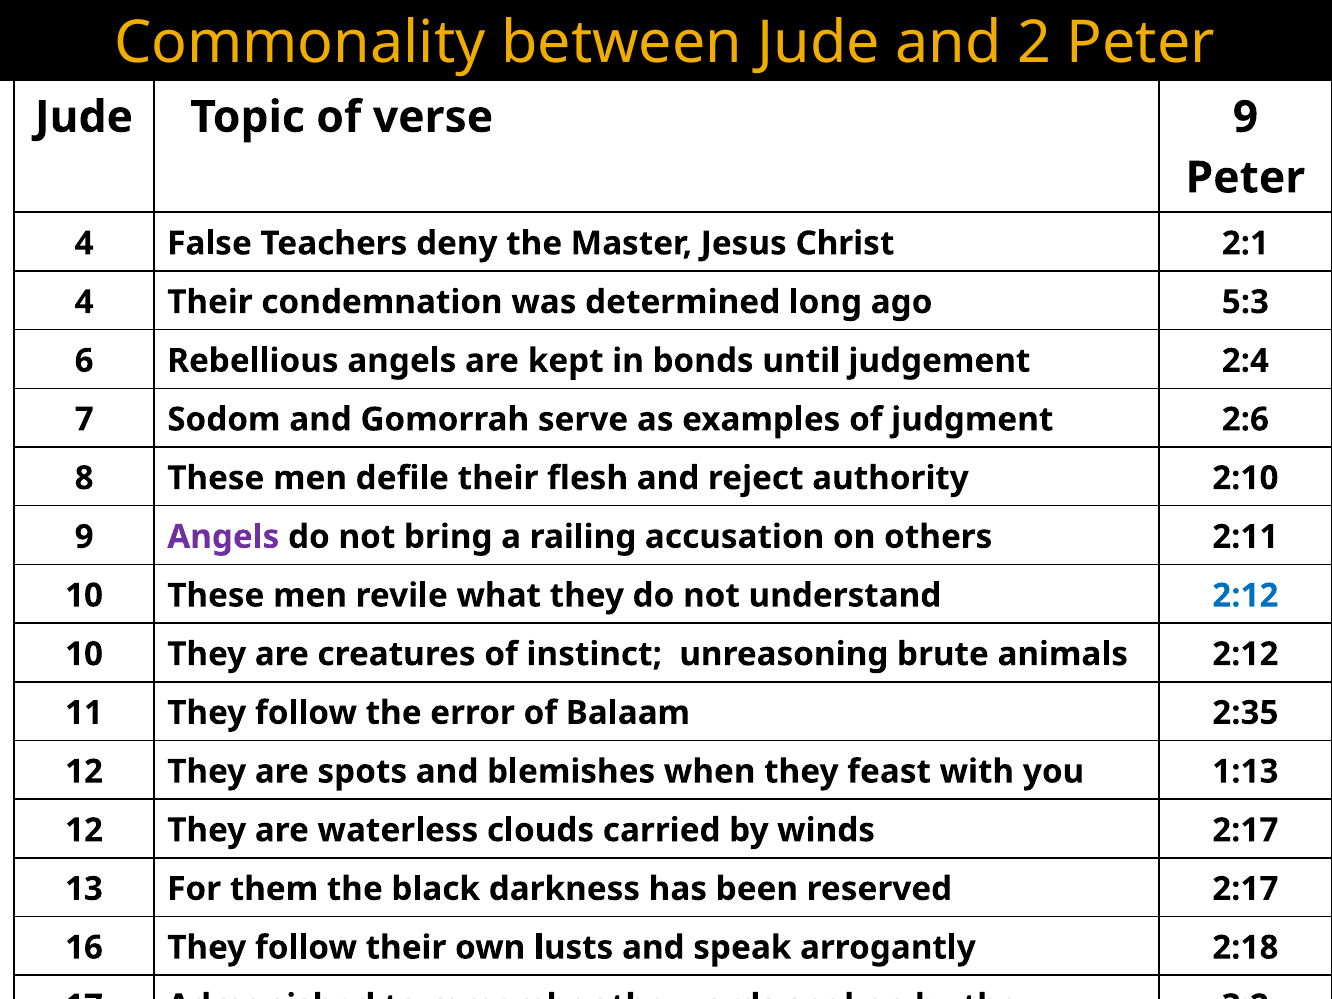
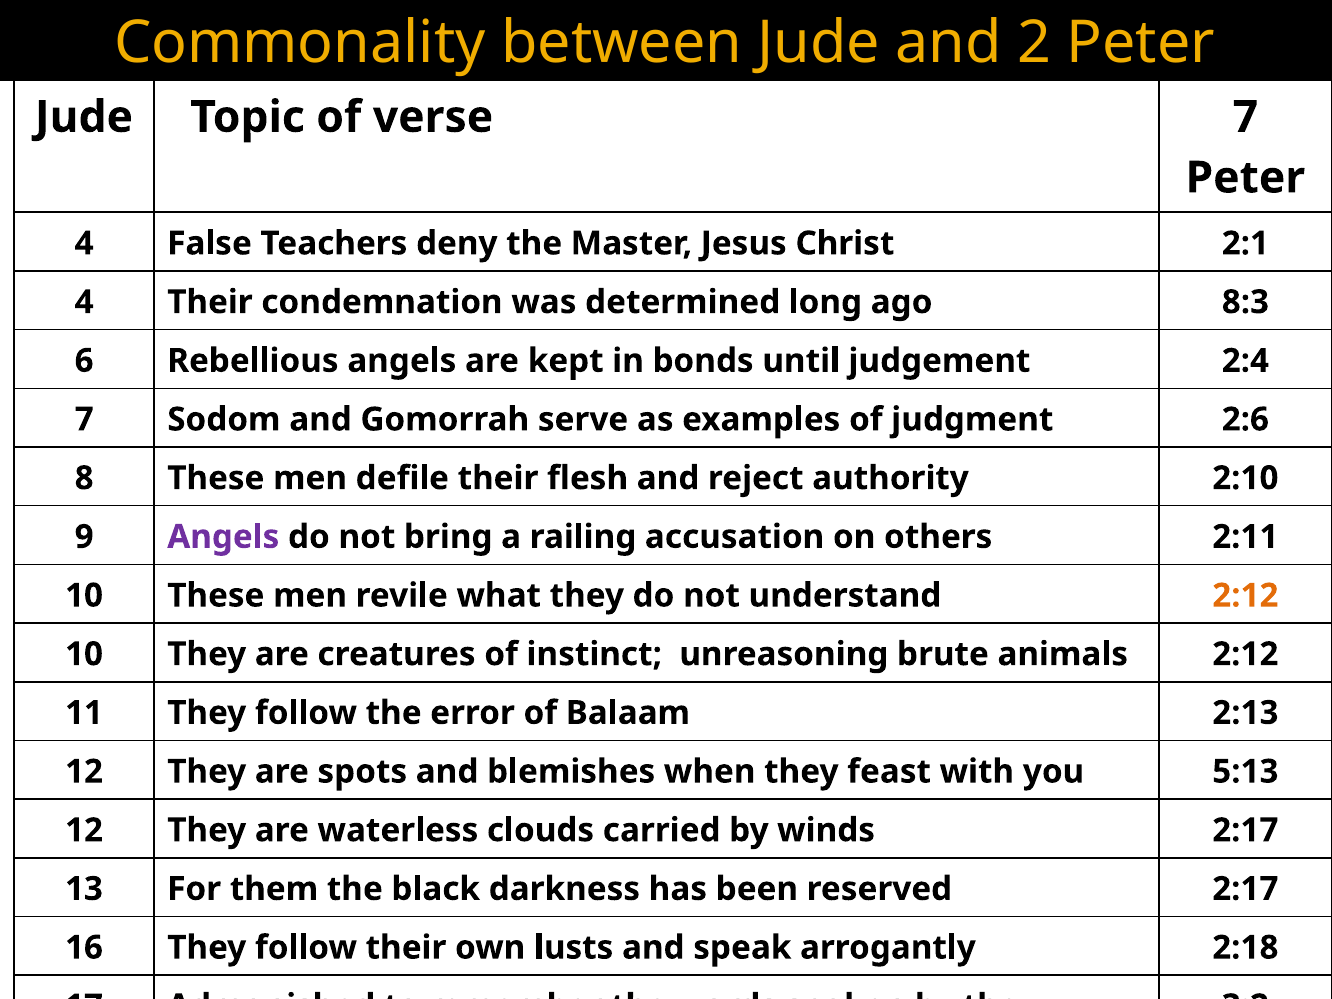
verse 9: 9 -> 7 (1245, 117)
5:3: 5:3 -> 8:3 (1245, 302)
2:12 colour: blue -> orange (1245, 596)
2:35: 2:35 -> 2:13 (1245, 713)
1:13: 1:13 -> 5:13 (1245, 772)
